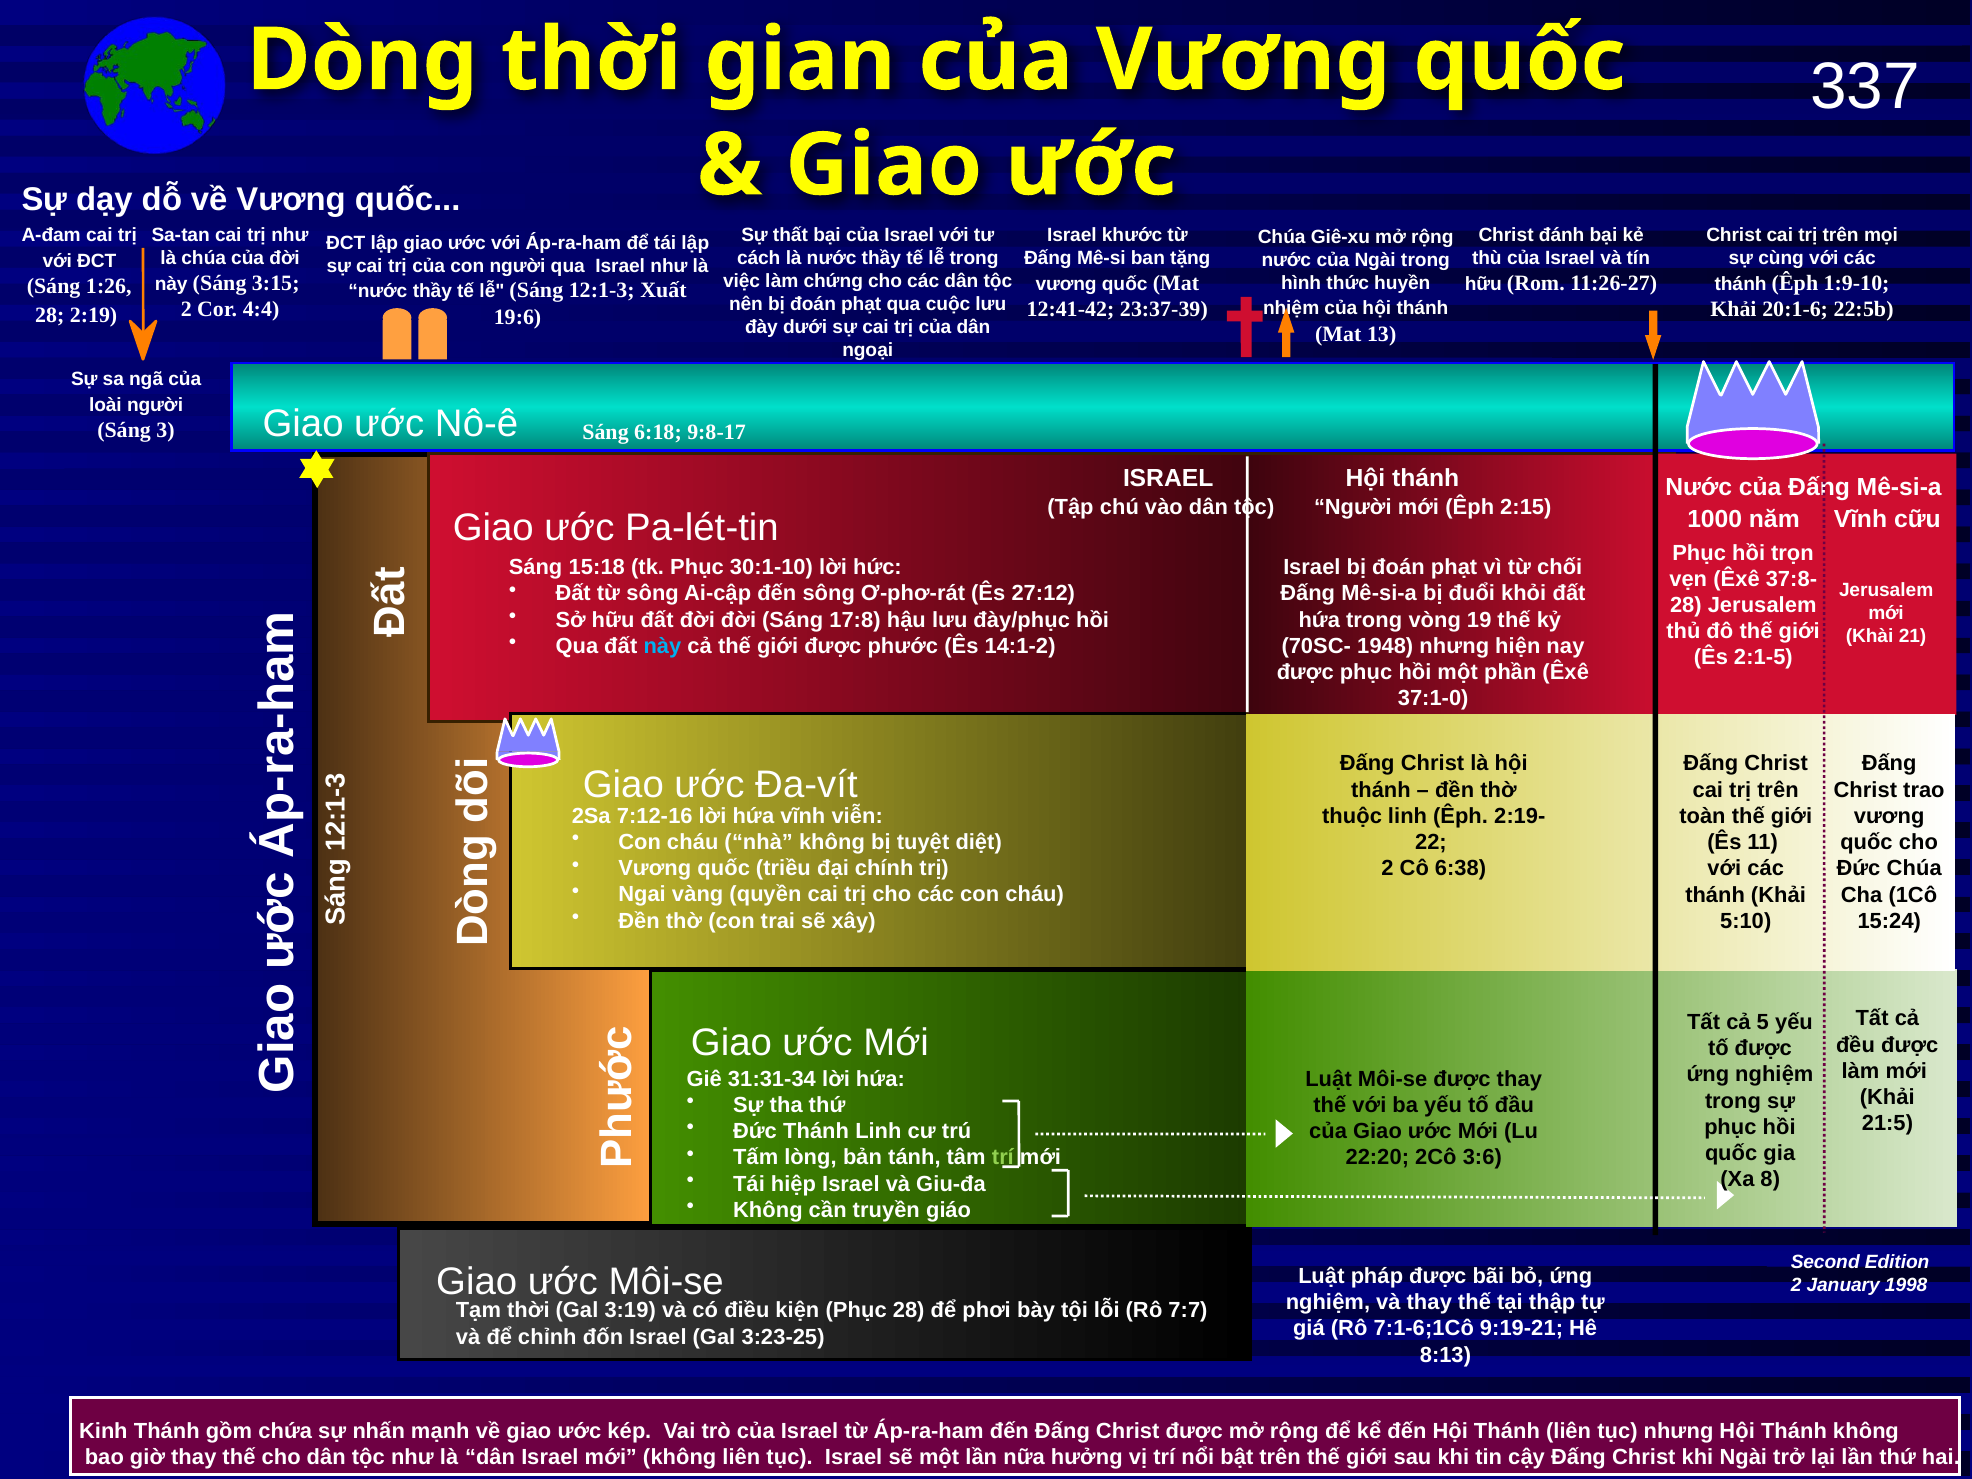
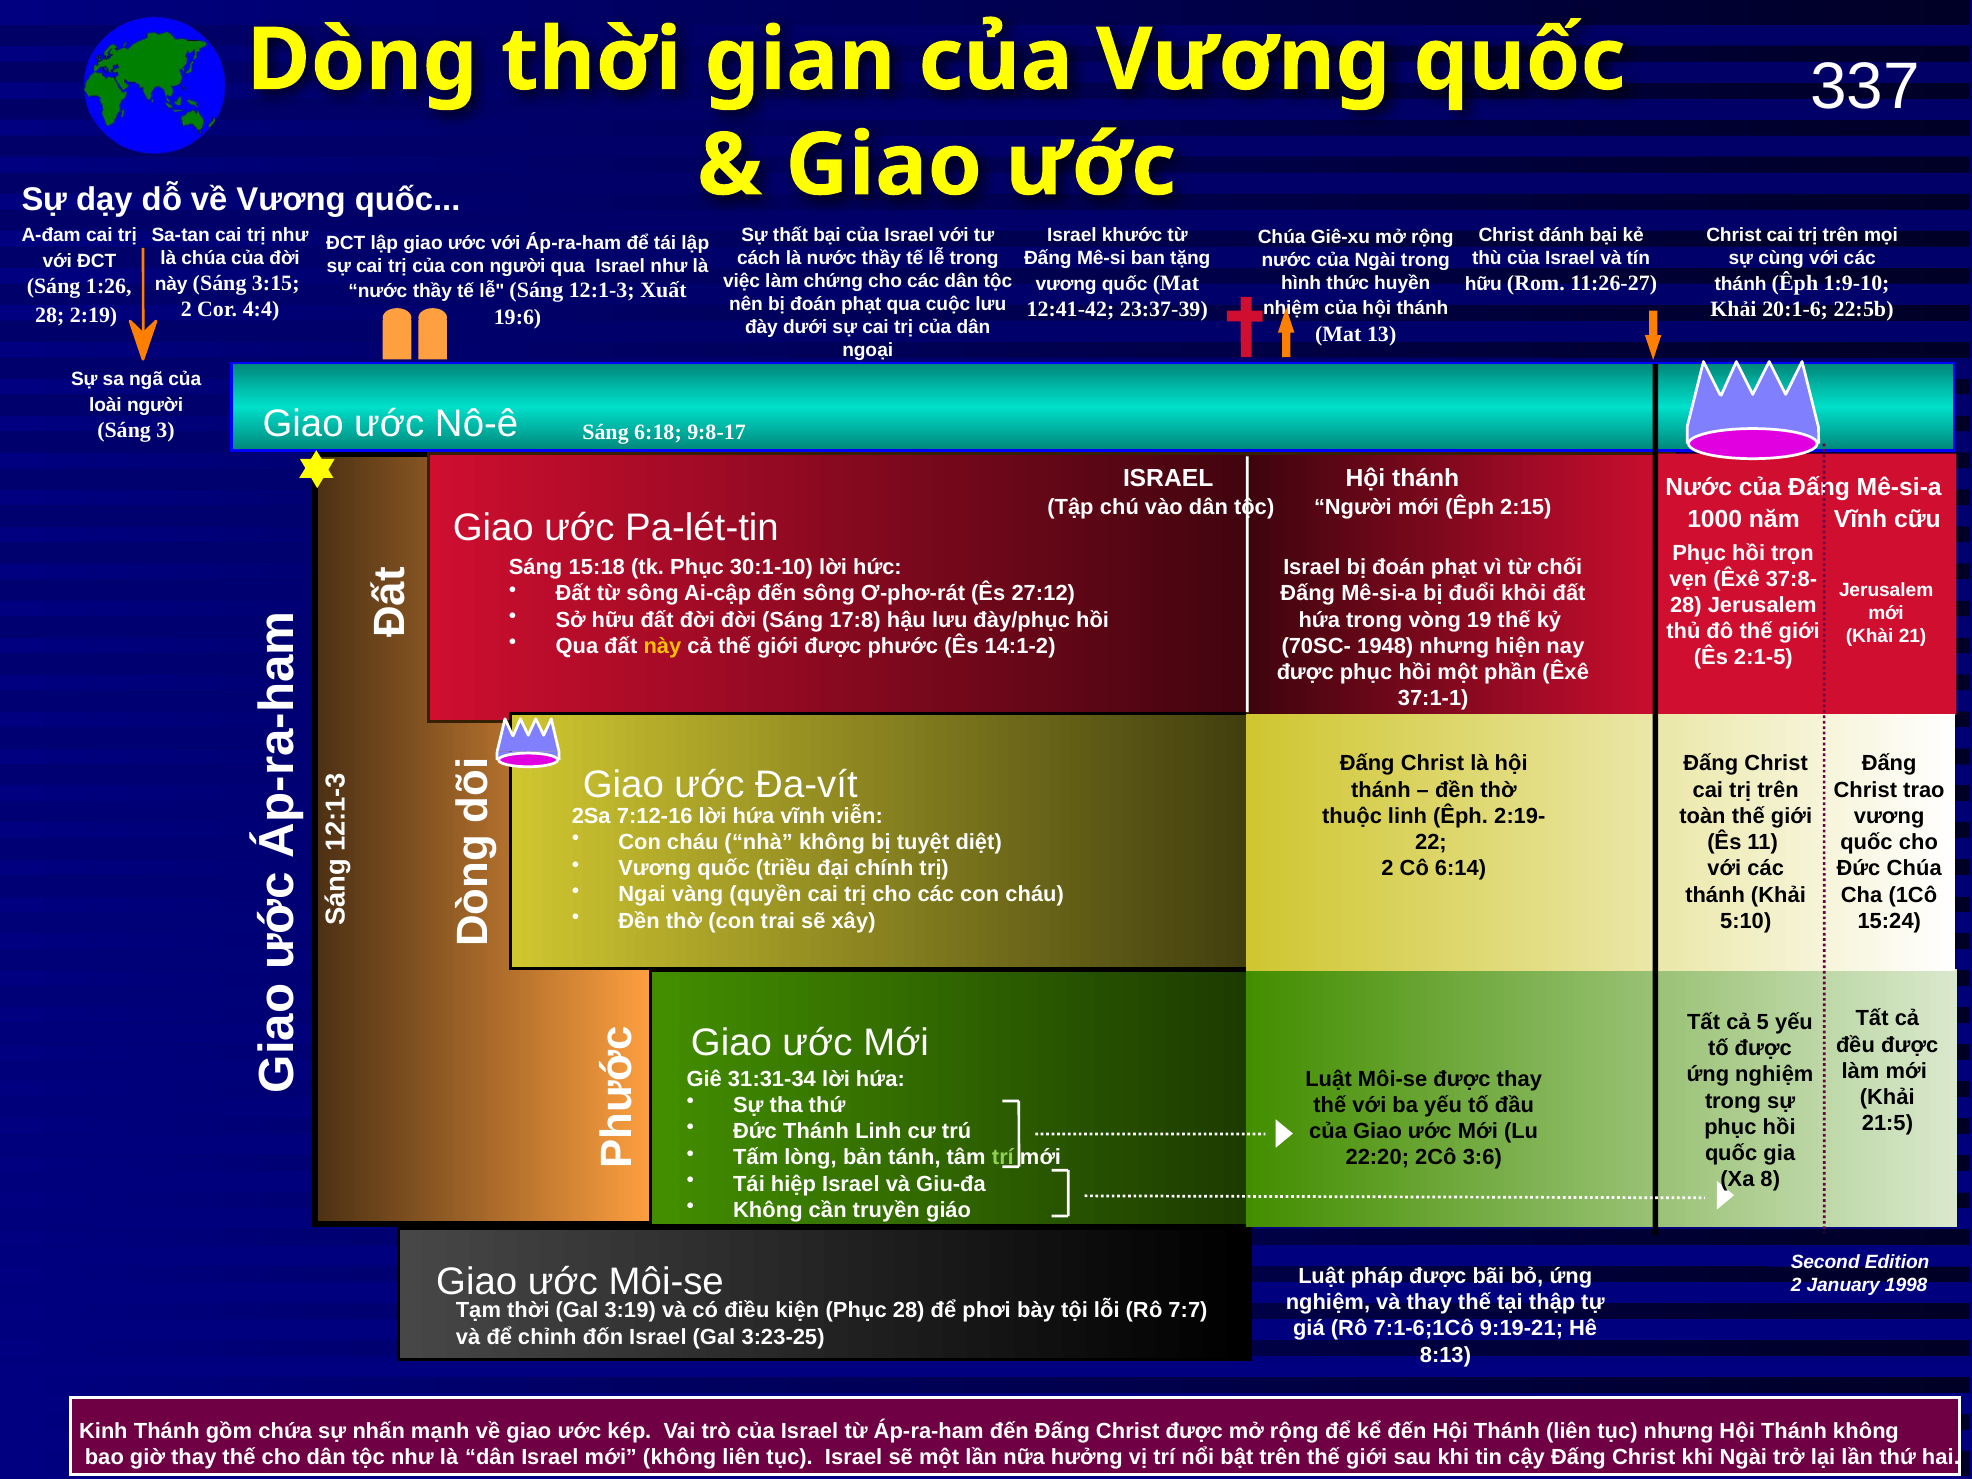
này colour: light blue -> yellow (662, 646)
37:1-0: 37:1-0 -> 37:1-1 (1433, 699)
6:38: 6:38 -> 6:14 (1461, 869)
